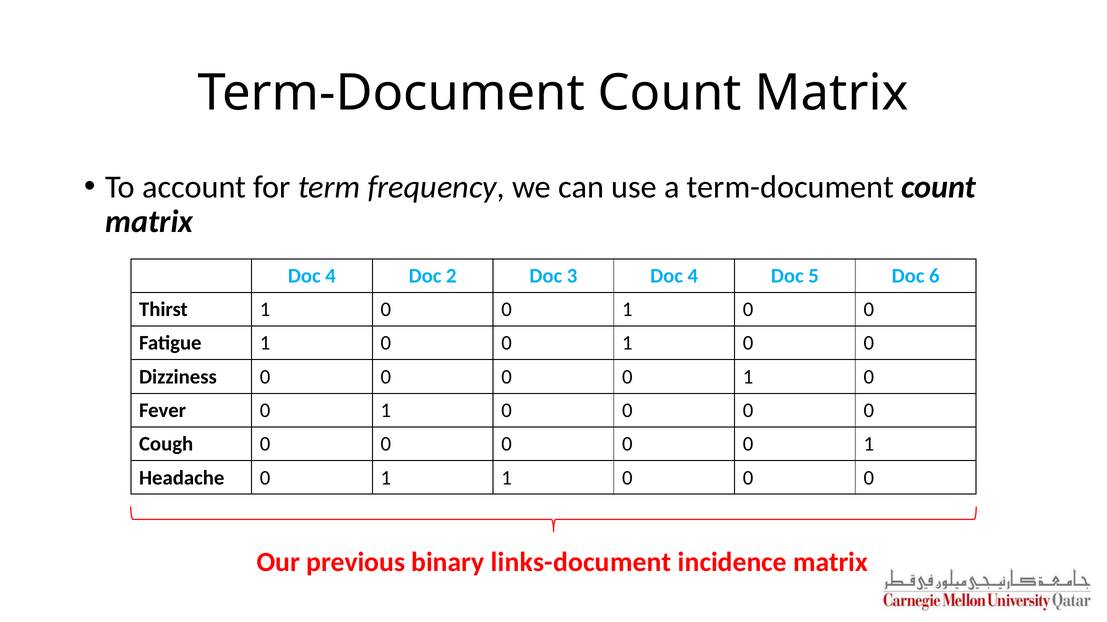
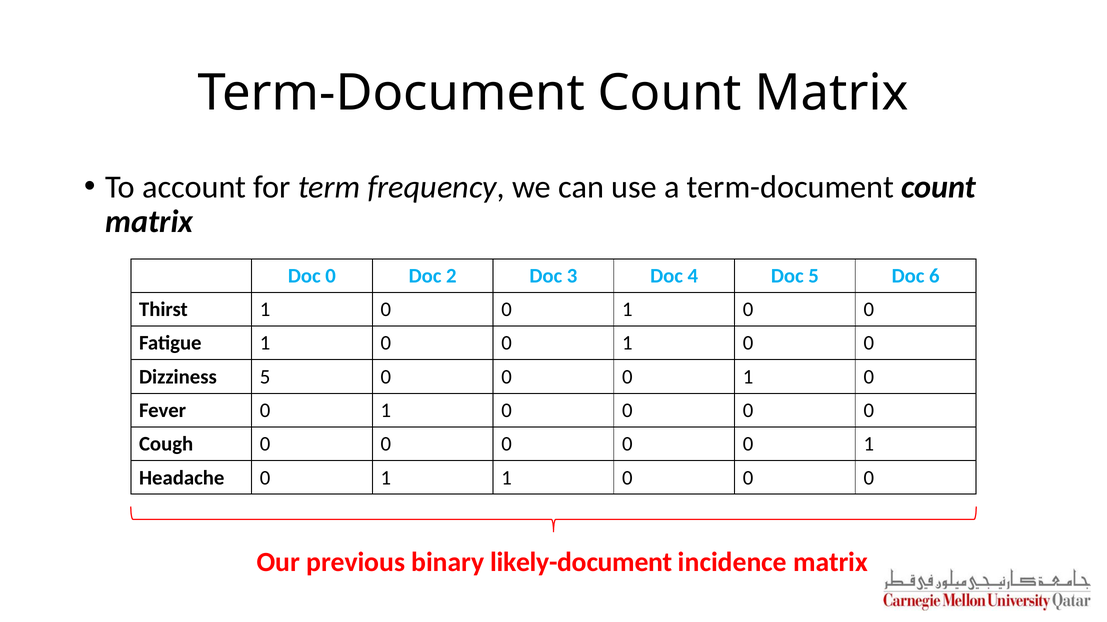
4: 4 -> 0 (331, 276)
Dizziness 0: 0 -> 5 (265, 377)
links-document: links-document -> likely-document (581, 563)
